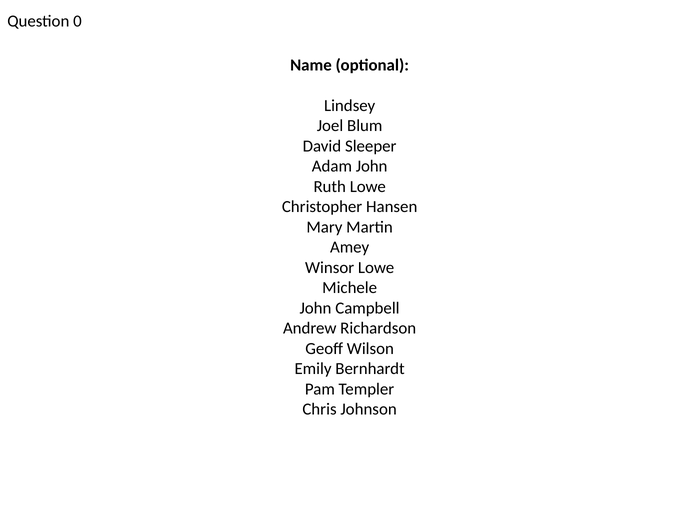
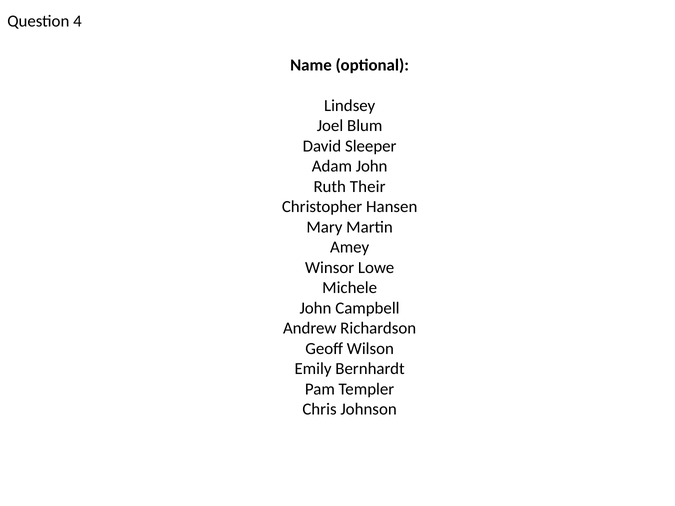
0: 0 -> 4 (77, 21)
Ruth Lowe: Lowe -> Their (368, 187)
